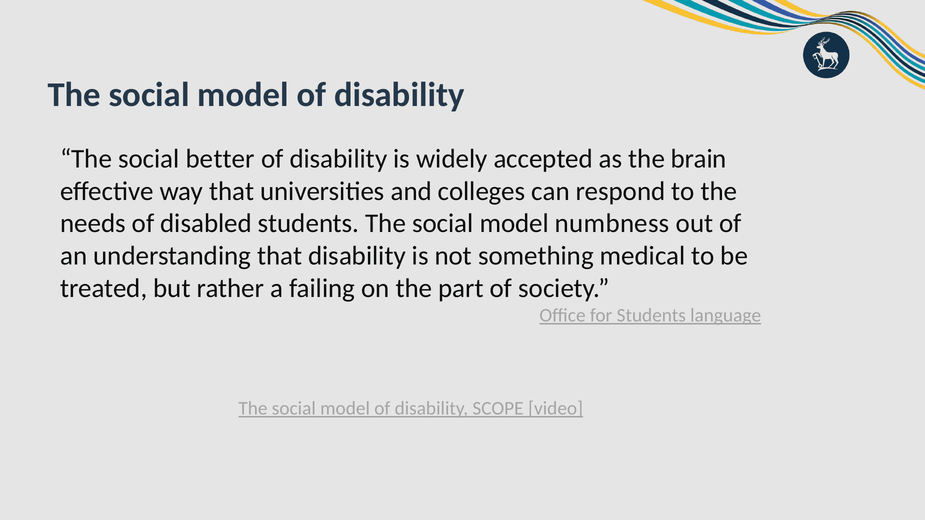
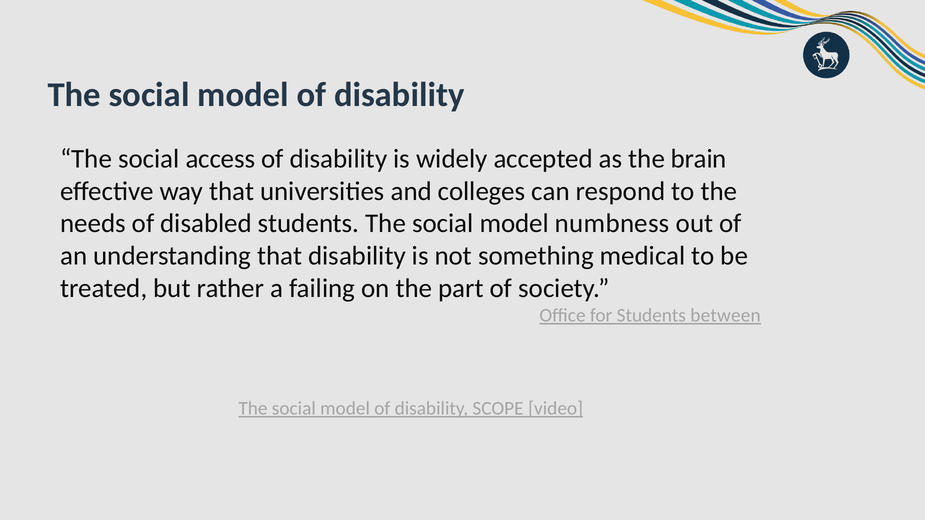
better: better -> access (220, 159)
language: language -> between (726, 316)
